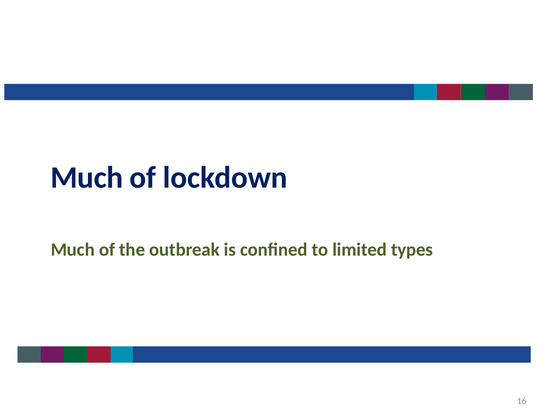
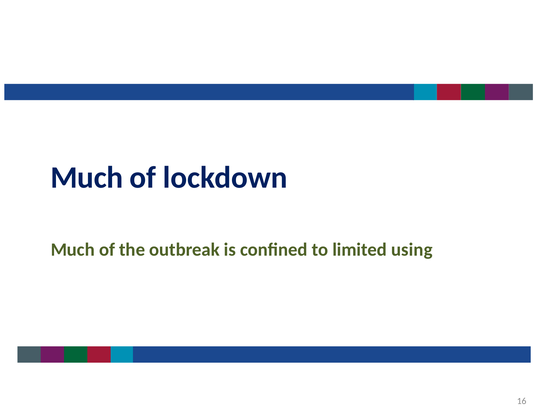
types: types -> using (412, 250)
